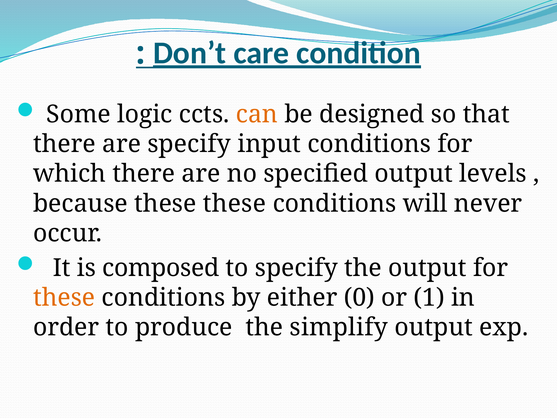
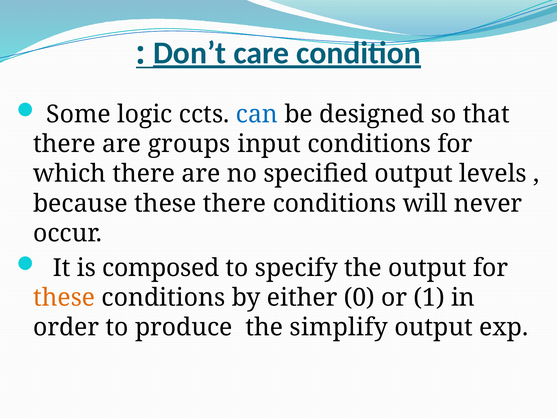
can colour: orange -> blue (257, 114)
are specify: specify -> groups (189, 144)
these these: these -> there (234, 203)
